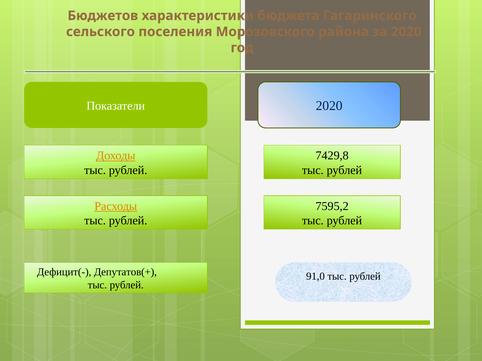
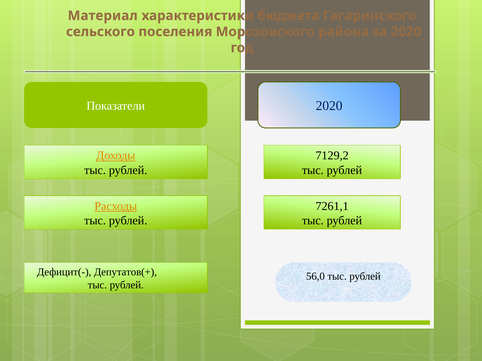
Бюджетов: Бюджетов -> Материал (103, 16)
7429,8: 7429,8 -> 7129,2 (332, 156)
7595,2: 7595,2 -> 7261,1 (332, 206)
91,0: 91,0 -> 56,0 (315, 277)
